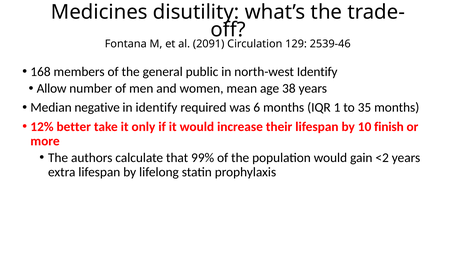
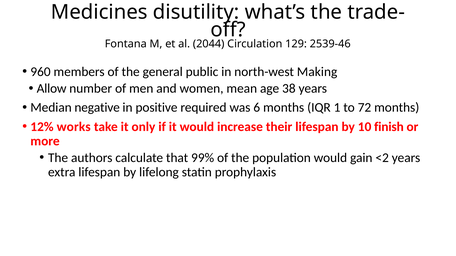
2091: 2091 -> 2044 (209, 44)
168: 168 -> 960 (40, 72)
north-west Identify: Identify -> Making (317, 72)
in identify: identify -> positive (157, 108)
35: 35 -> 72 (364, 108)
better: better -> works (74, 127)
